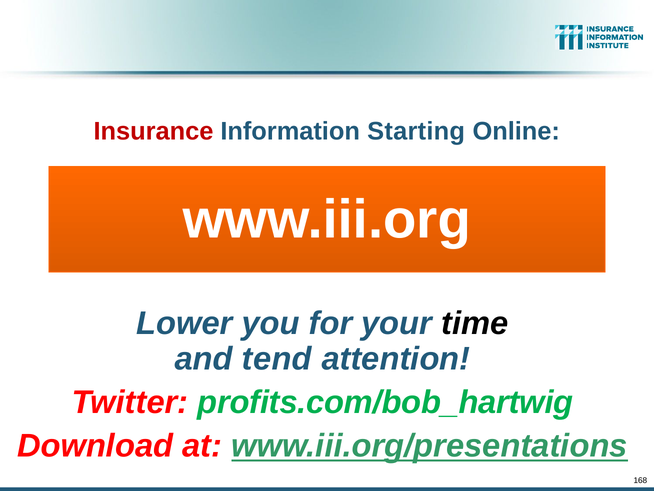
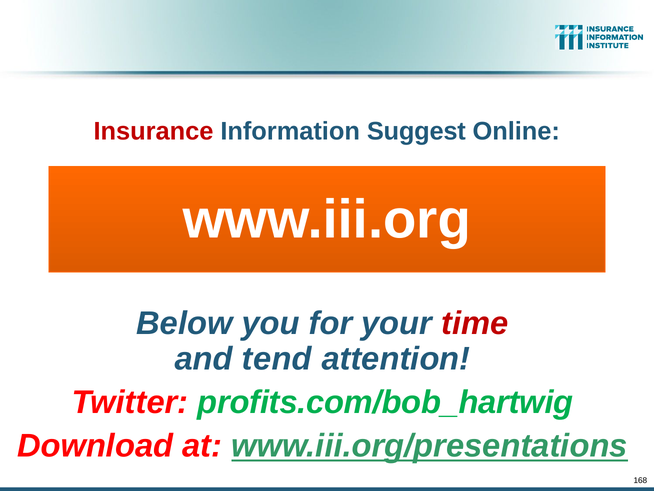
Starting: Starting -> Suggest (416, 131)
Lower: Lower -> Below (184, 323)
time colour: black -> red (475, 323)
